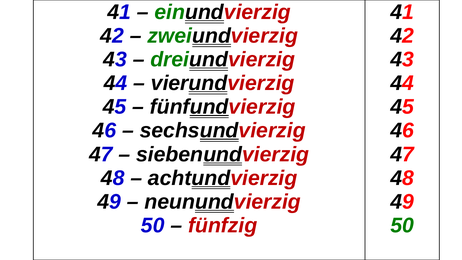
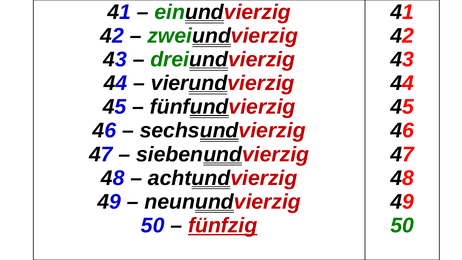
fünfzig underline: none -> present (223, 225)
